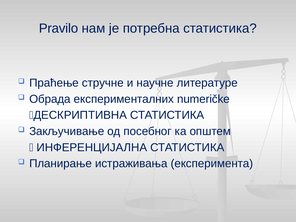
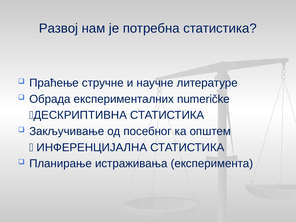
Pravilo: Pravilo -> Развој (59, 28)
